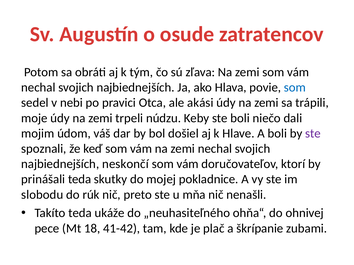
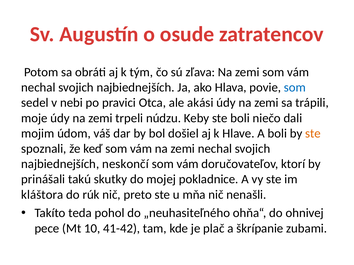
ste colour: purple -> orange (313, 134)
prinášali teda: teda -> takú (80, 180)
slobodu: slobodu -> kláštora (42, 195)
ukáže: ukáže -> pohol (110, 213)
18: 18 -> 10 (92, 229)
